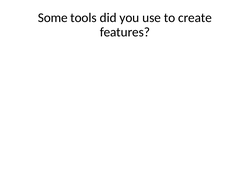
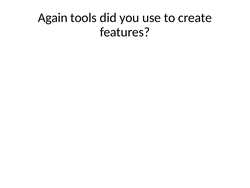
Some: Some -> Again (53, 18)
